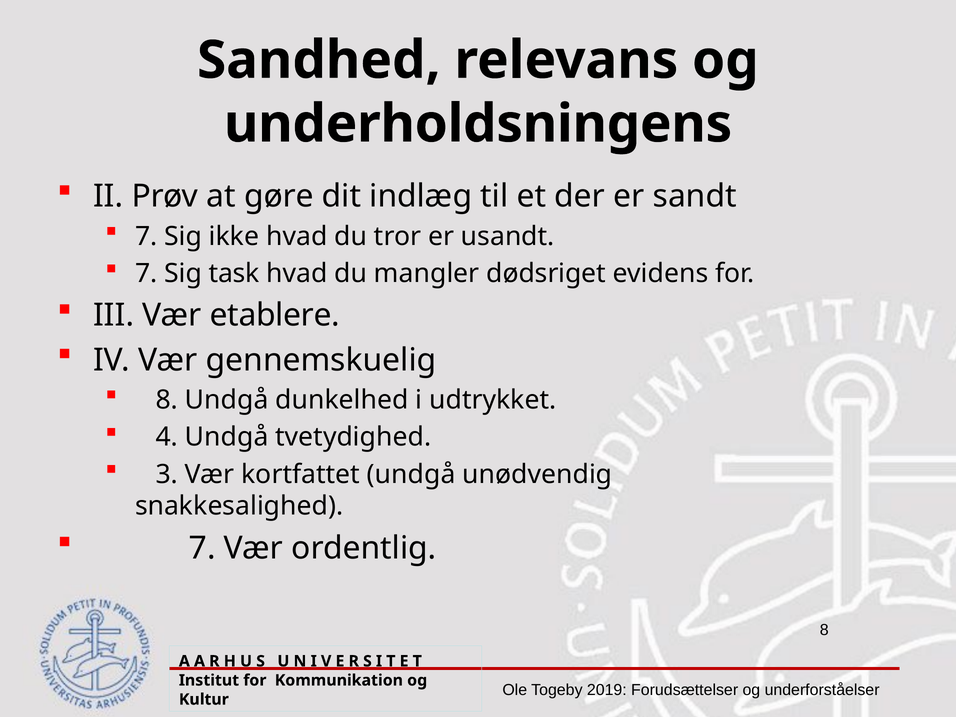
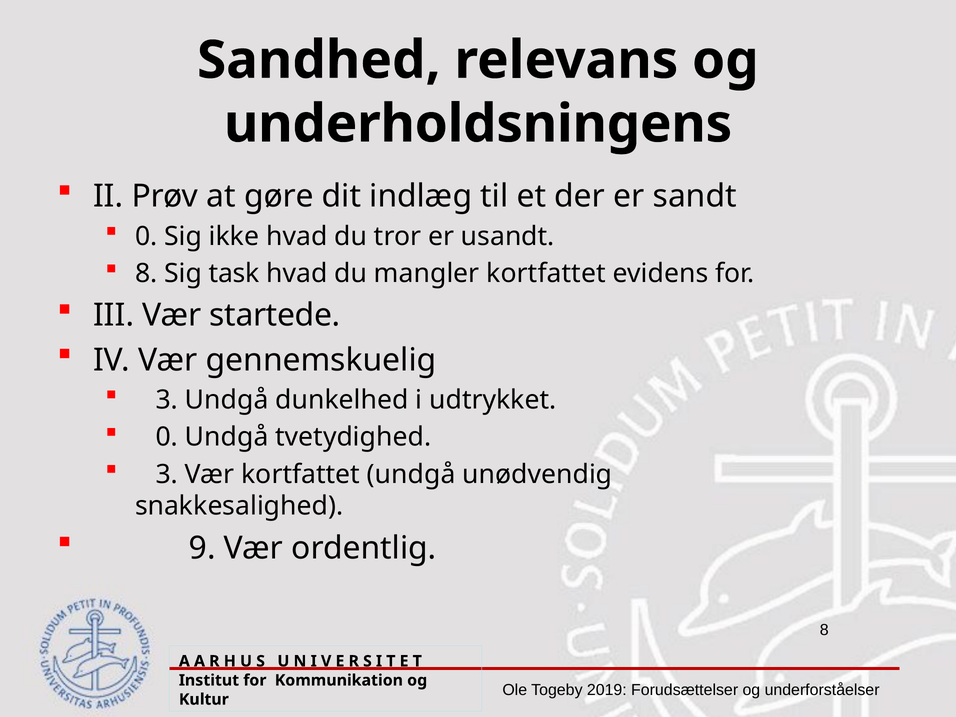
7: 7 -> 0 (146, 236)
7: 7 -> 8 (146, 274)
mangler dødsriget: dødsriget -> kortfattet (546, 274)
etablere: etablere -> startede (275, 315)
8: 8 -> 3 (167, 400)
4: 4 -> 0 (167, 437)
7: 7 -> 9 (202, 548)
